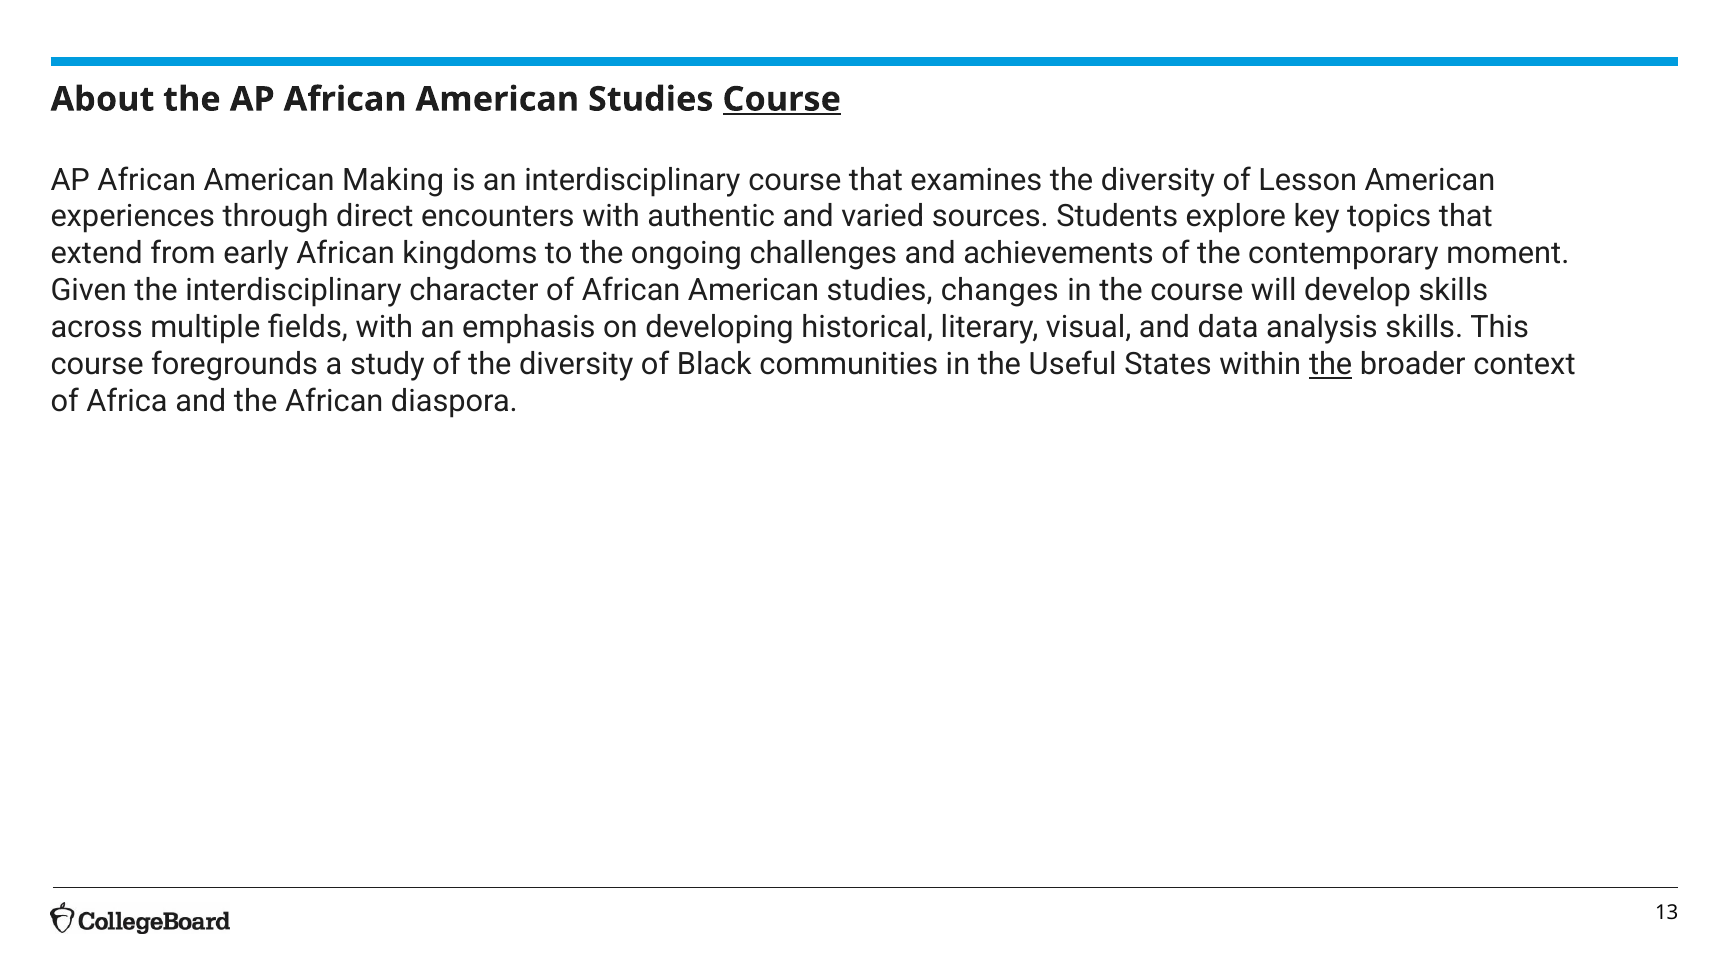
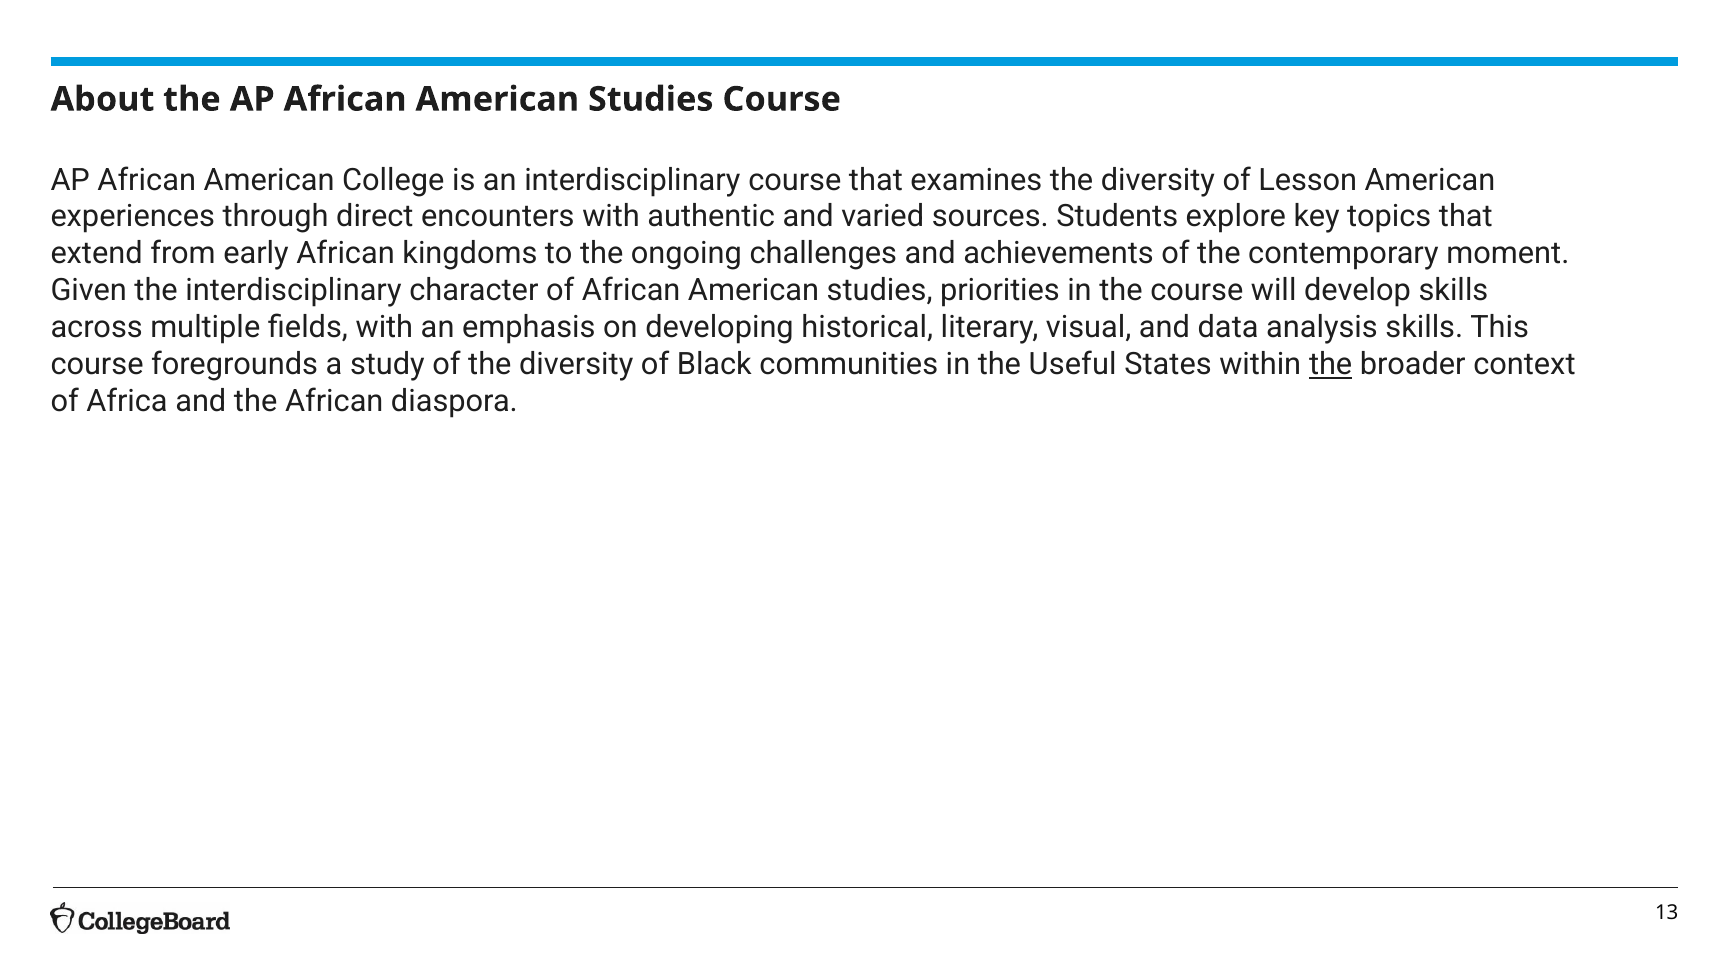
Course underline: present -> none (782, 99)
Making: Making -> College (393, 180)
changes: changes -> priorities (1000, 291)
